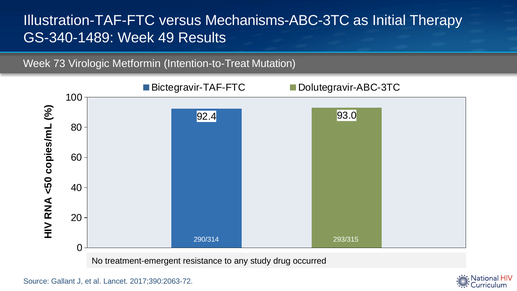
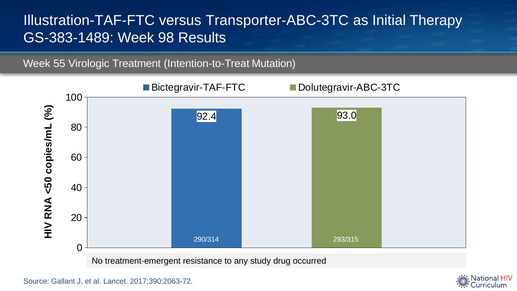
Mechanisms-ABC-3TC: Mechanisms-ABC-3TC -> Transporter-ABC-3TC (277, 21)
GS-340-1489: GS-340-1489 -> GS-383-1489 (69, 38)
49: 49 -> 98 (166, 38)
73: 73 -> 55 (59, 64)
Metformin: Metformin -> Treatment (137, 64)
